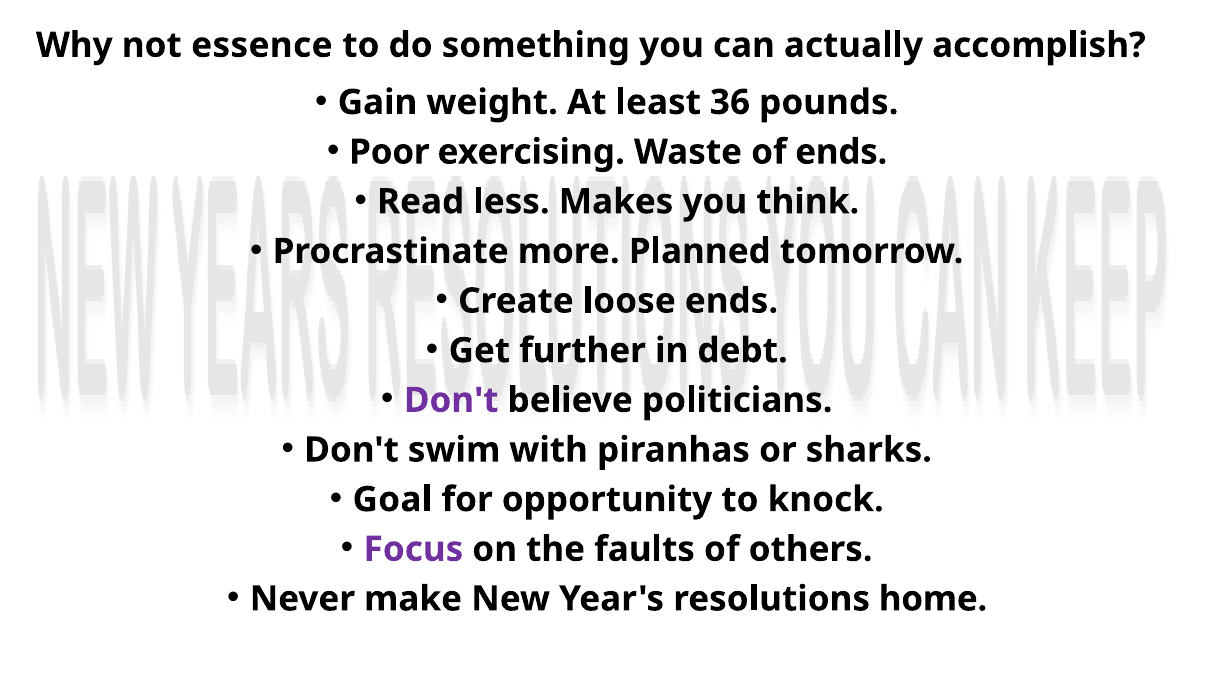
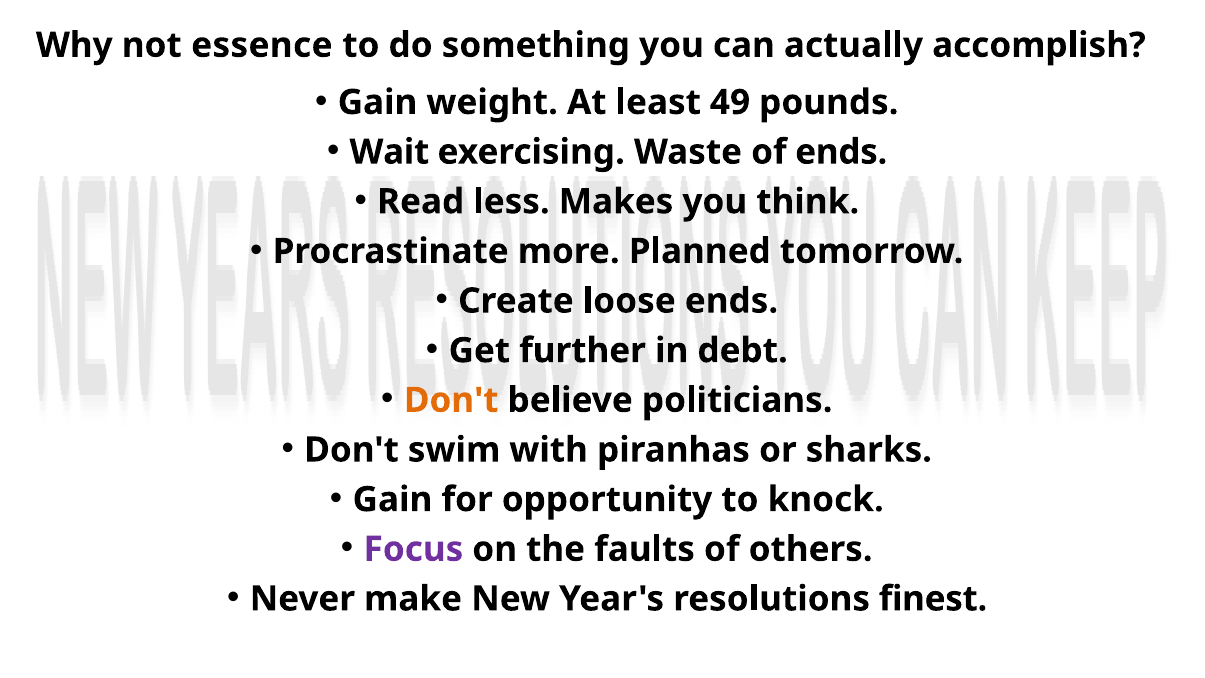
36: 36 -> 49 (730, 102)
Poor: Poor -> Wait (389, 152)
Don't colour: purple -> orange (451, 400)
Goal: Goal -> Gain (392, 499)
home: home -> finest (933, 599)
